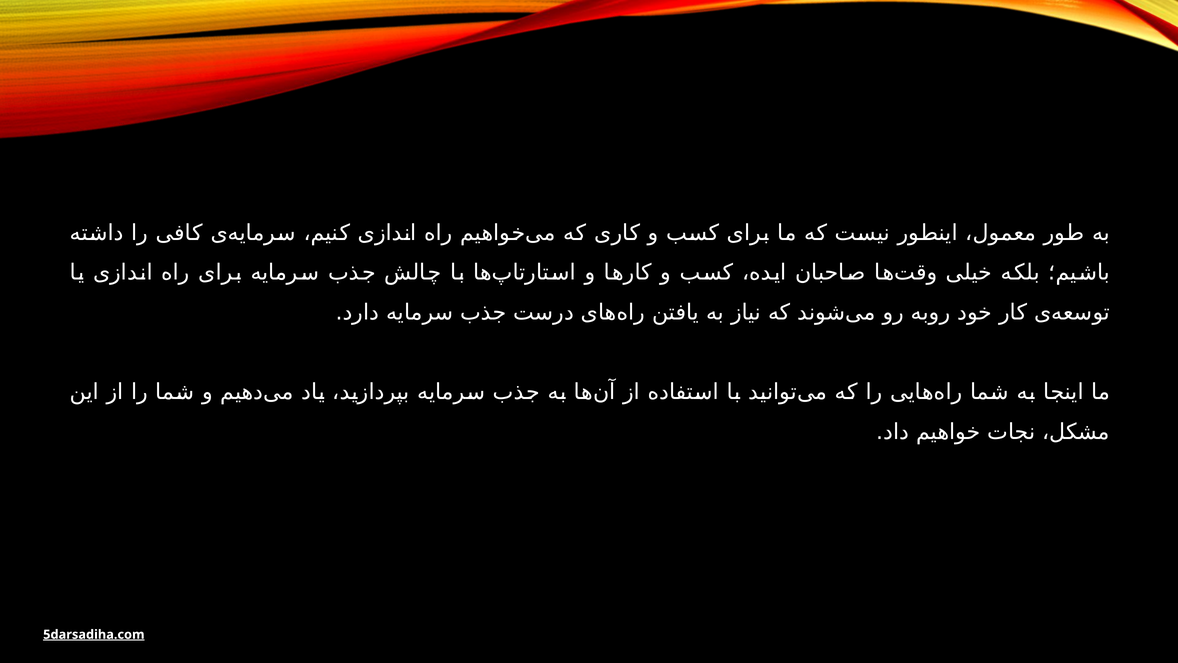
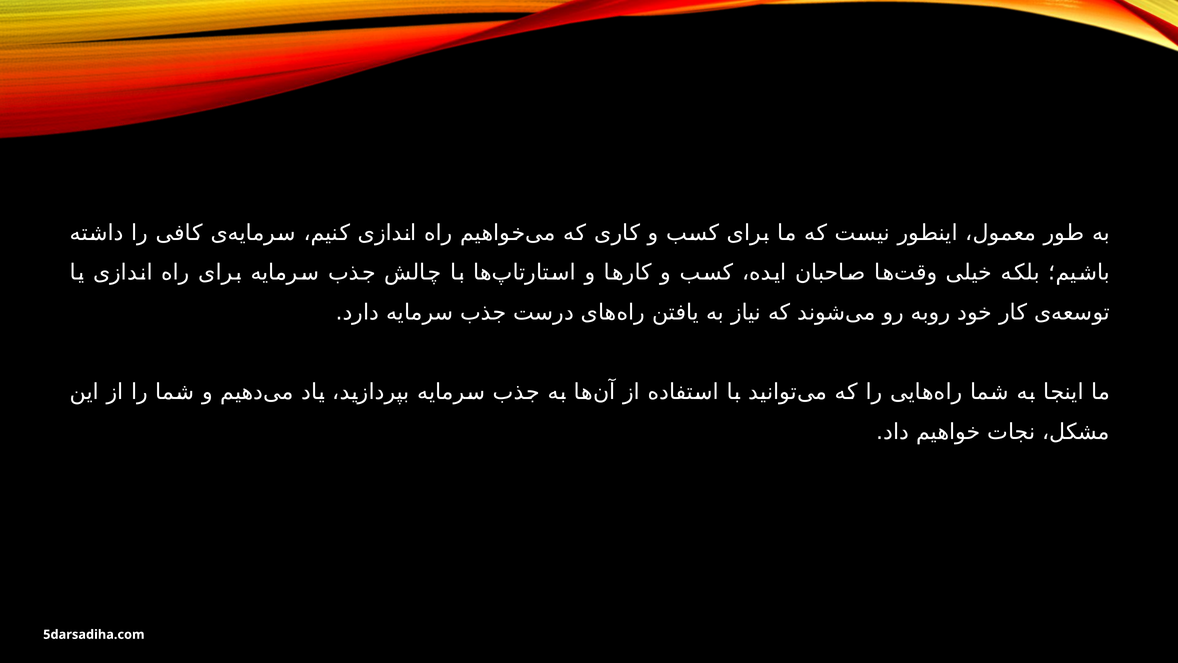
5darsadiha.com underline: present -> none (94, 634)
